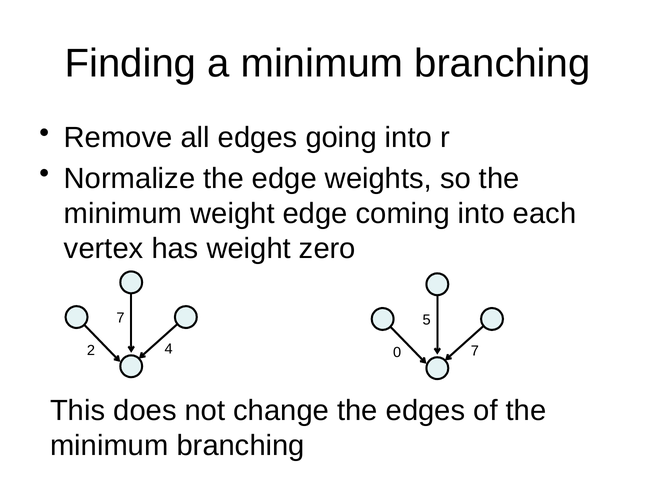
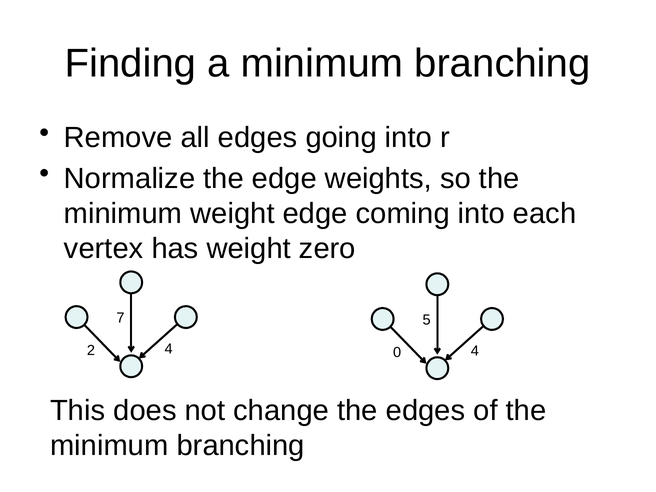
0 7: 7 -> 4 (475, 351)
